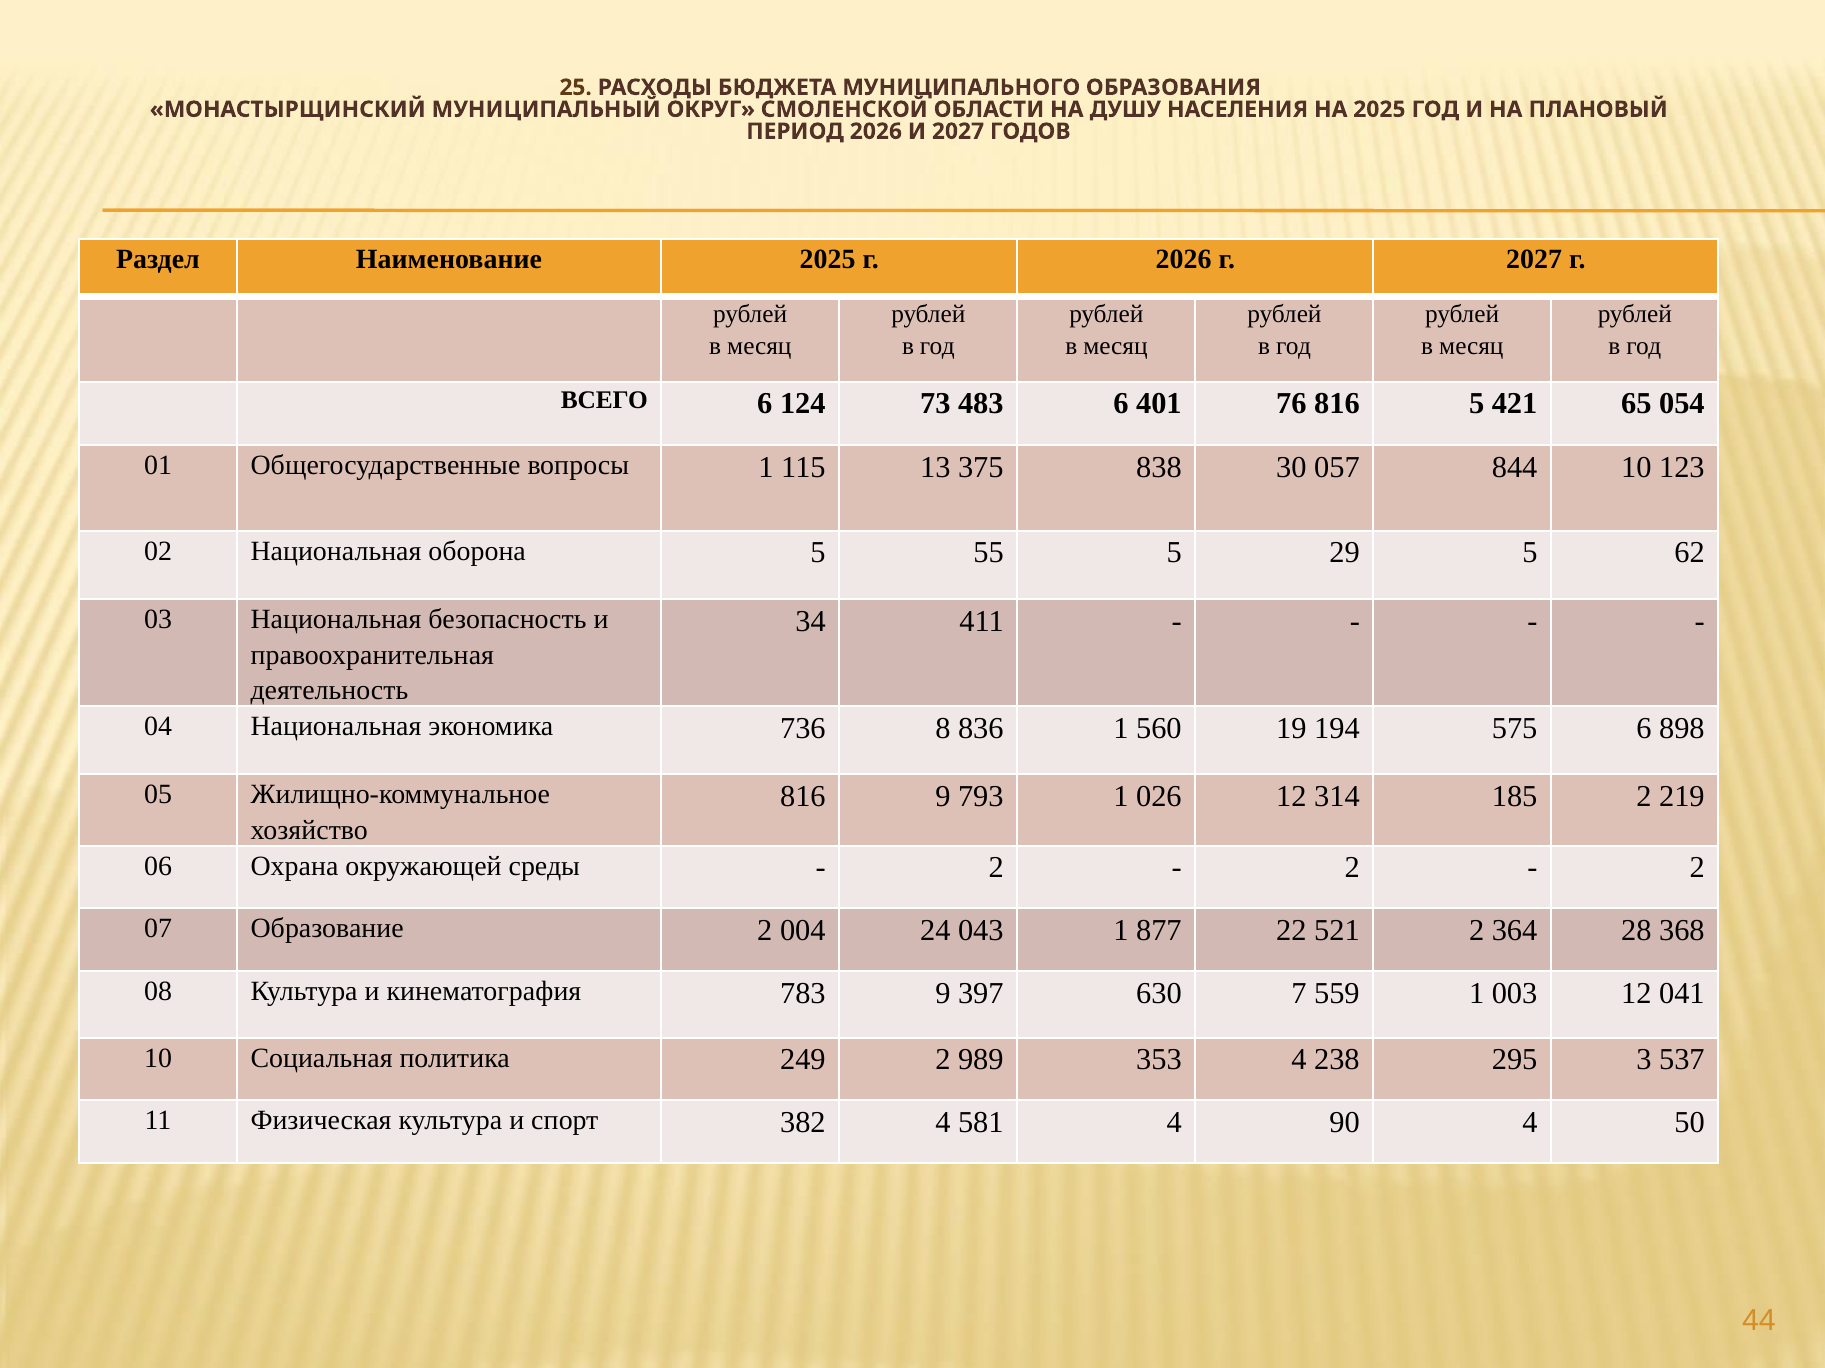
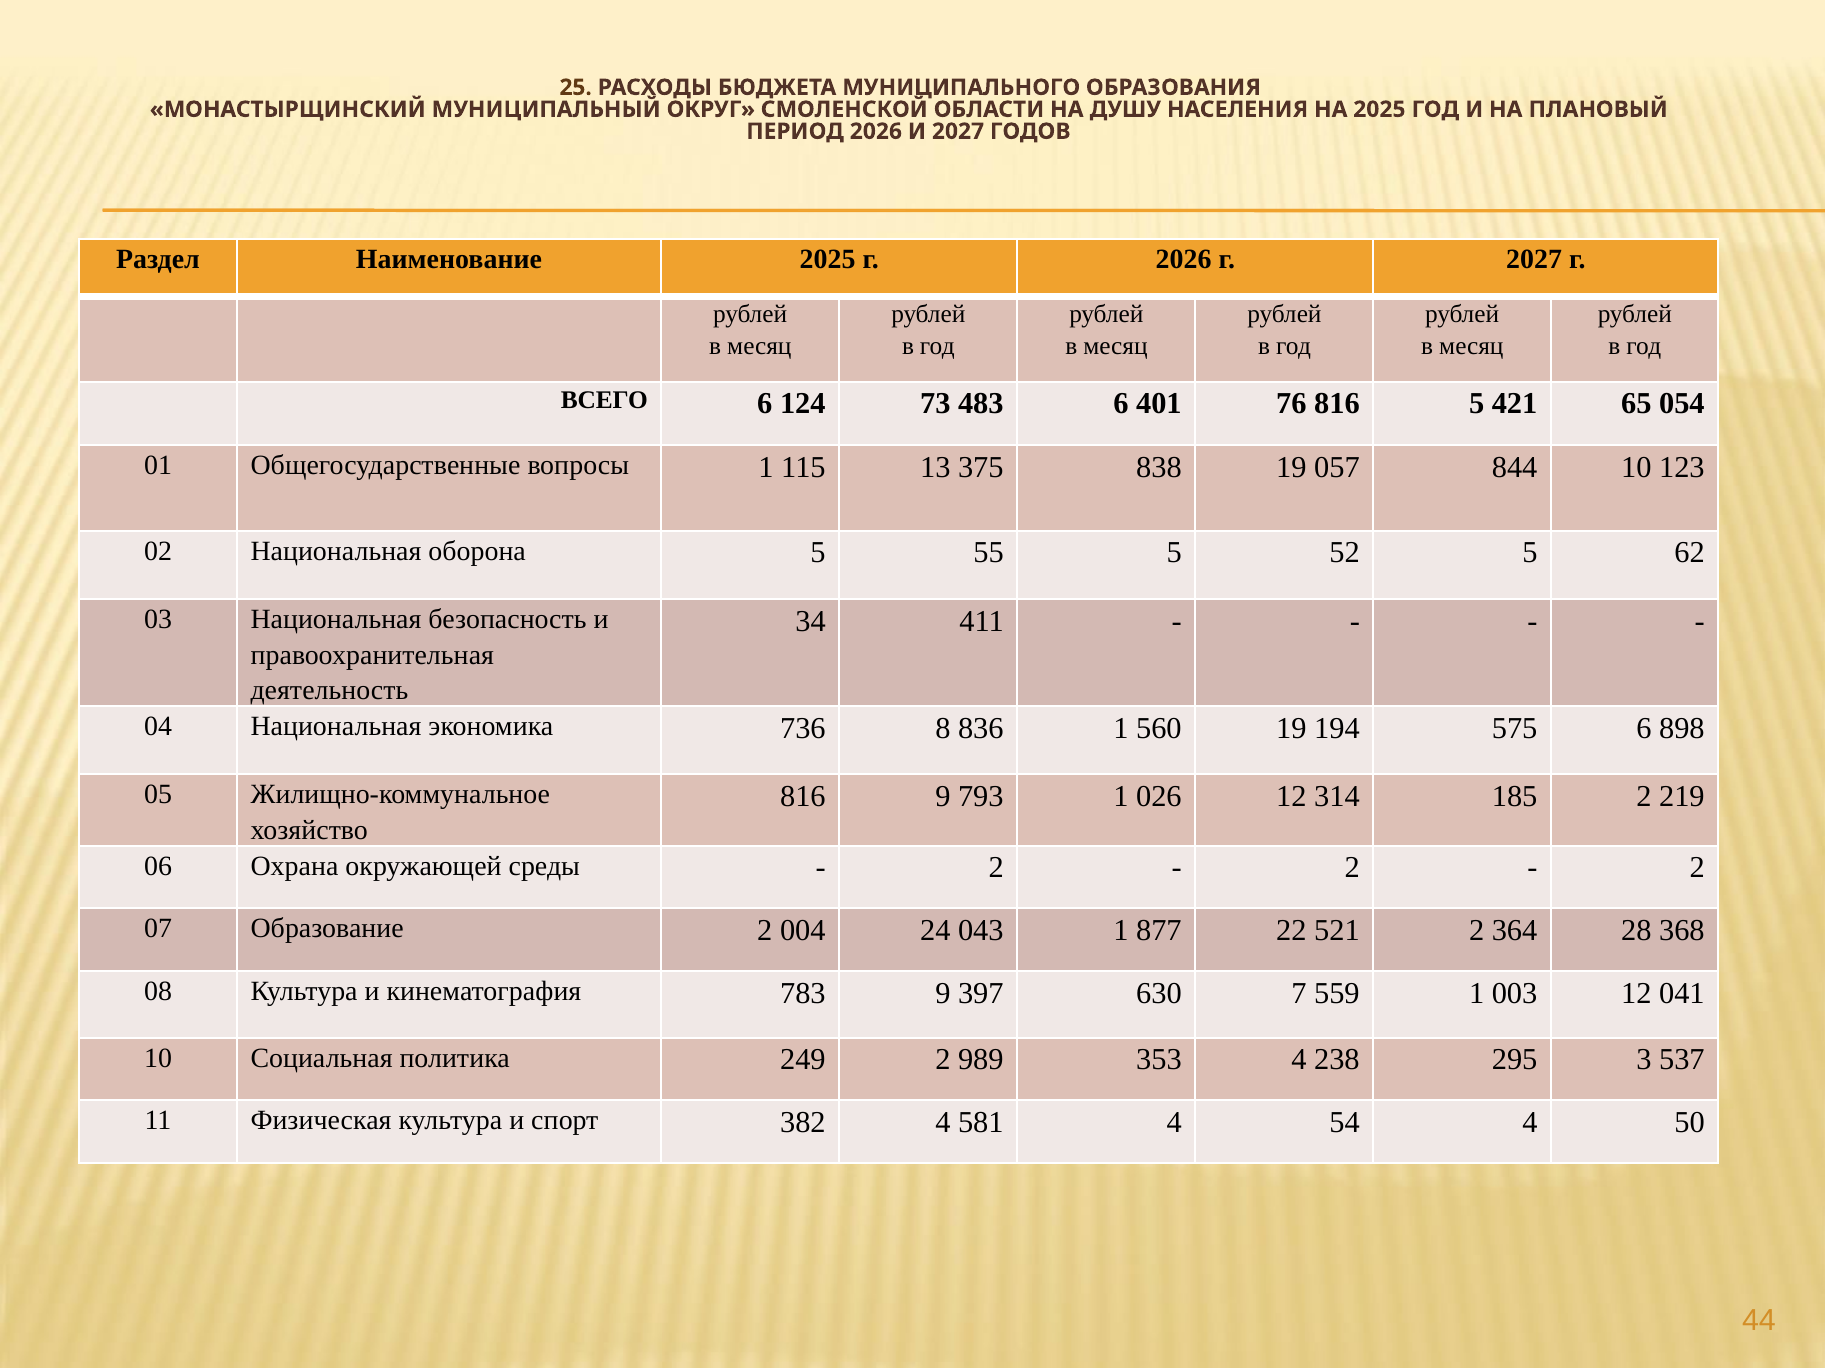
838 30: 30 -> 19 (1291, 467)
29: 29 -> 52 (1345, 553)
90: 90 -> 54 (1345, 1123)
